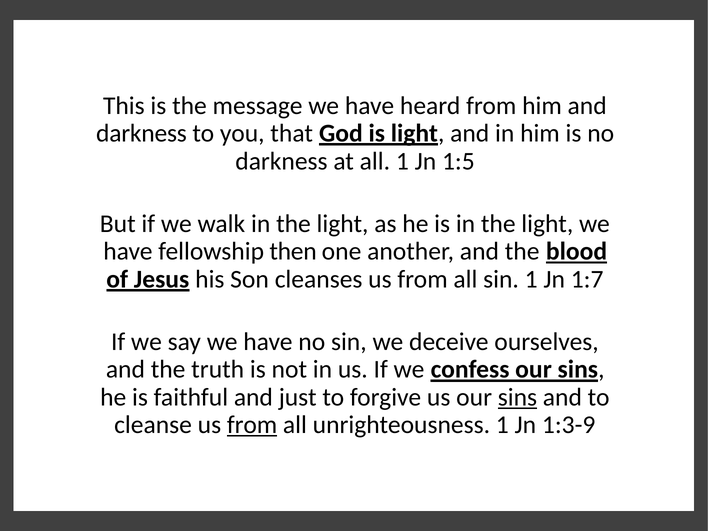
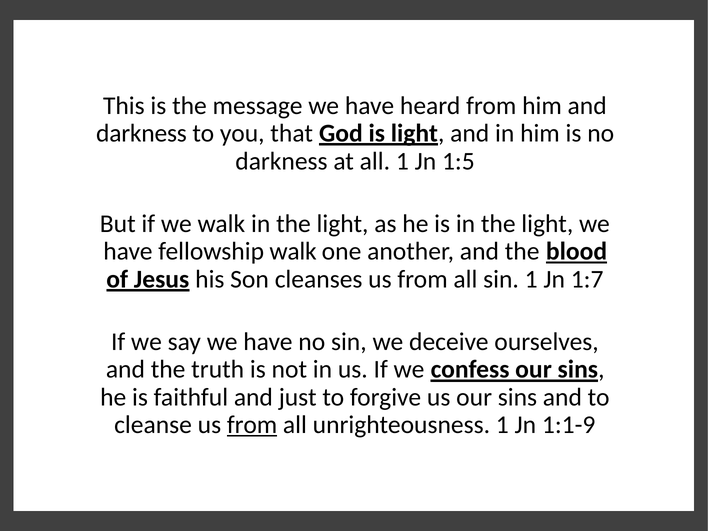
fellowship then: then -> walk (293, 251)
sins underline: present -> none (517, 397)
1:3-9: 1:3-9 -> 1:1-9 (569, 425)
